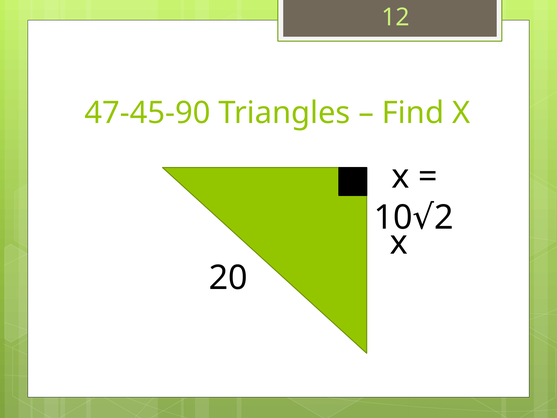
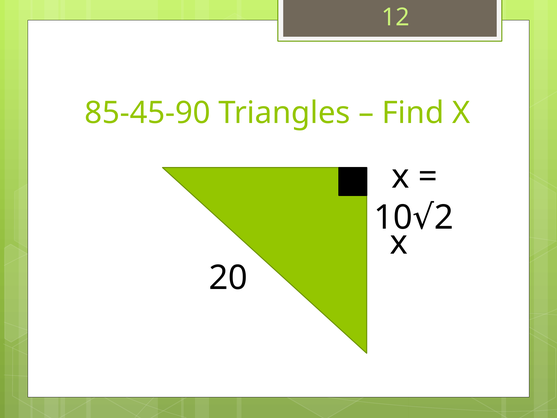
47-45-90: 47-45-90 -> 85-45-90 (148, 113)
